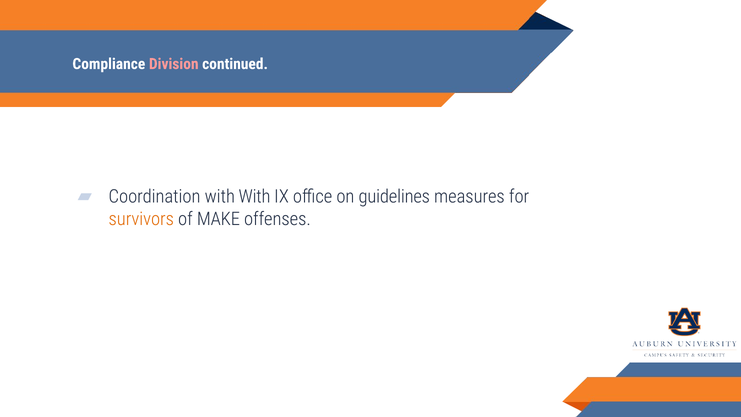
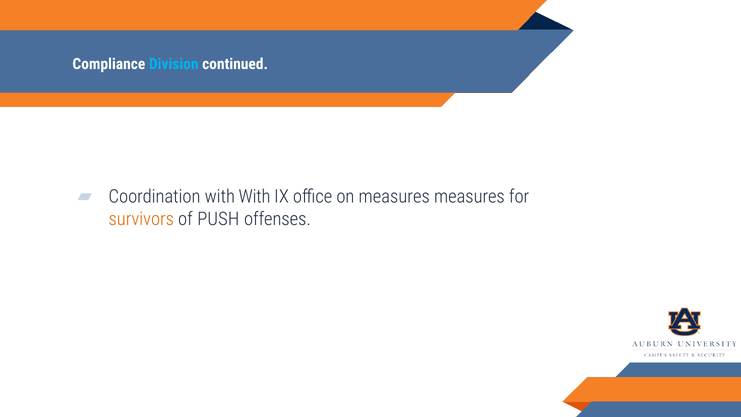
Division colour: pink -> light blue (174, 64)
on guidelines: guidelines -> measures (394, 197)
MAKE: MAKE -> PUSH (218, 219)
